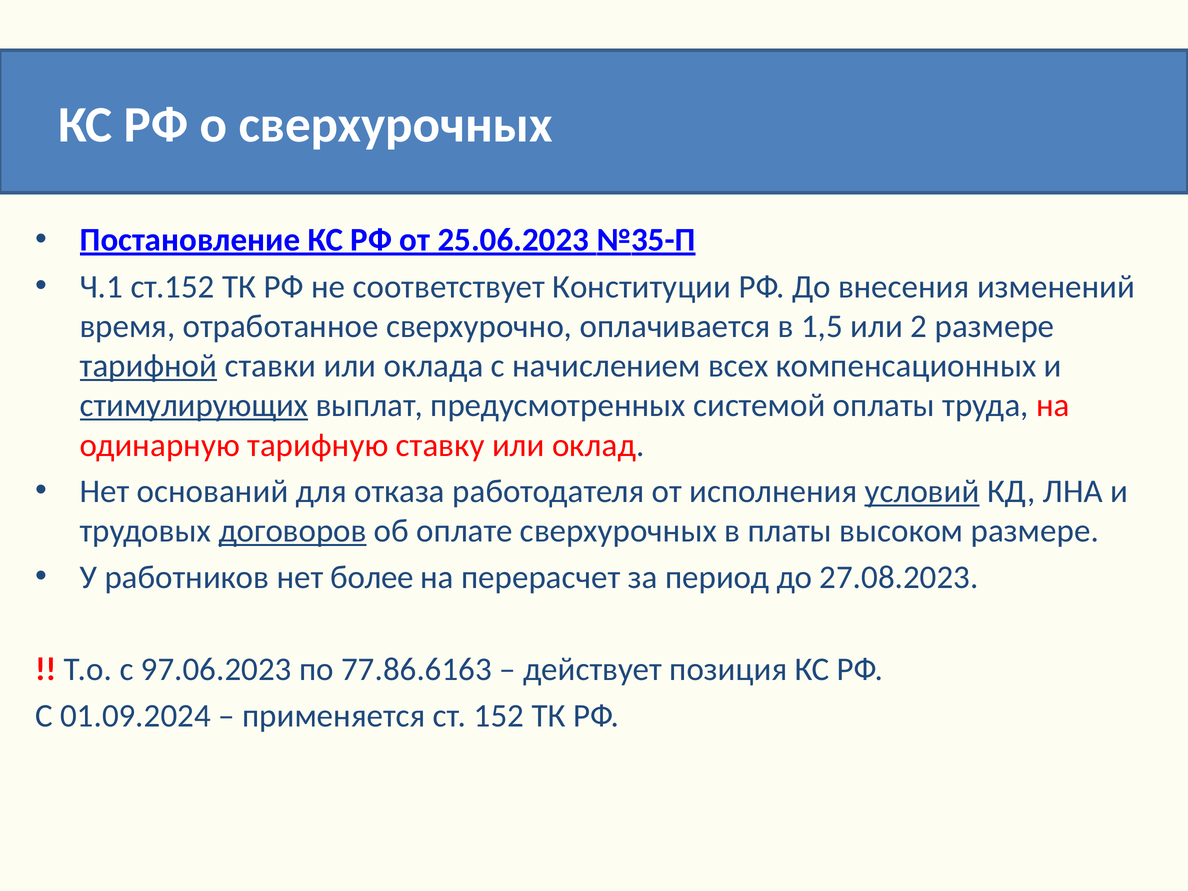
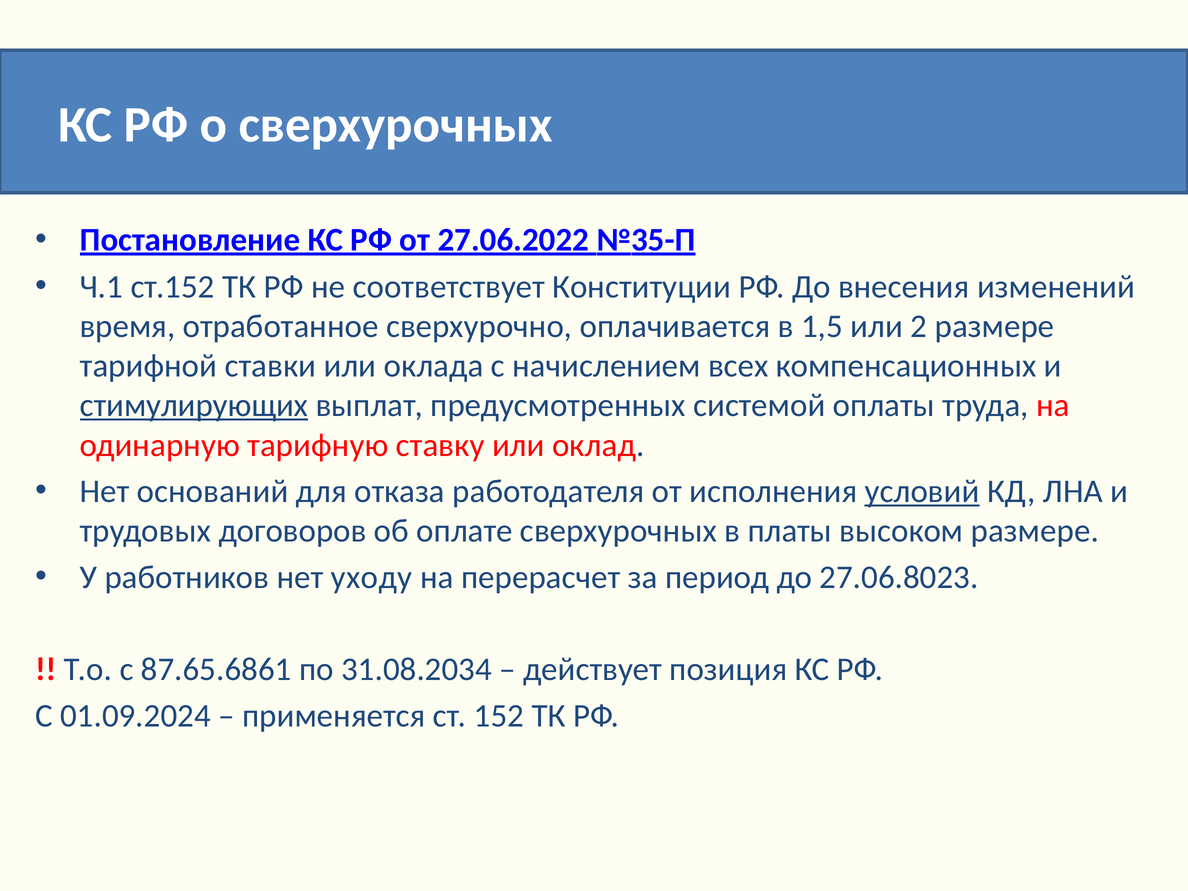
25.06.2023: 25.06.2023 -> 27.06.2022 (513, 240)
тарифной underline: present -> none (148, 366)
договоров underline: present -> none (293, 531)
более: более -> уходу (372, 577)
27.08.2023: 27.08.2023 -> 27.06.8023 (899, 577)
97.06.2023: 97.06.2023 -> 87.65.6861 (216, 670)
77.86.6163: 77.86.6163 -> 31.08.2034 (416, 670)
